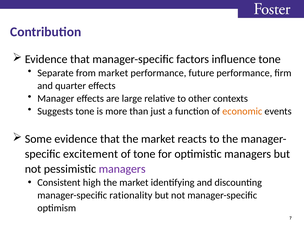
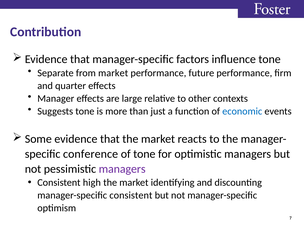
economic colour: orange -> blue (242, 111)
excitement: excitement -> conference (91, 154)
manager-specific rationality: rationality -> consistent (131, 195)
